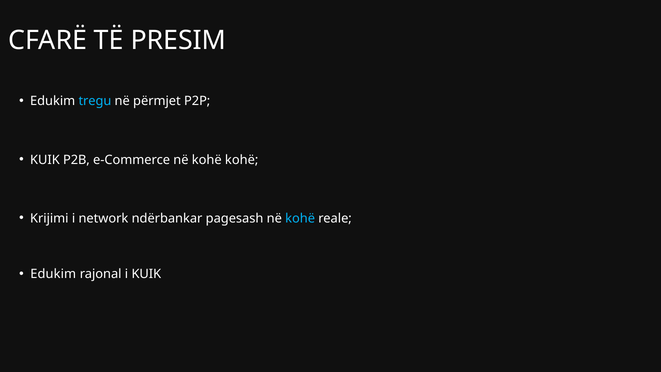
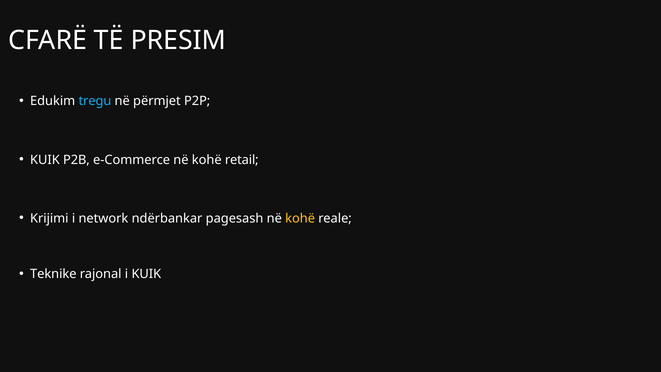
kohë kohë: kohë -> retail (242, 160)
kohë colour: light blue -> yellow (300, 218)
Edukim: Edukim -> Teknike (53, 274)
